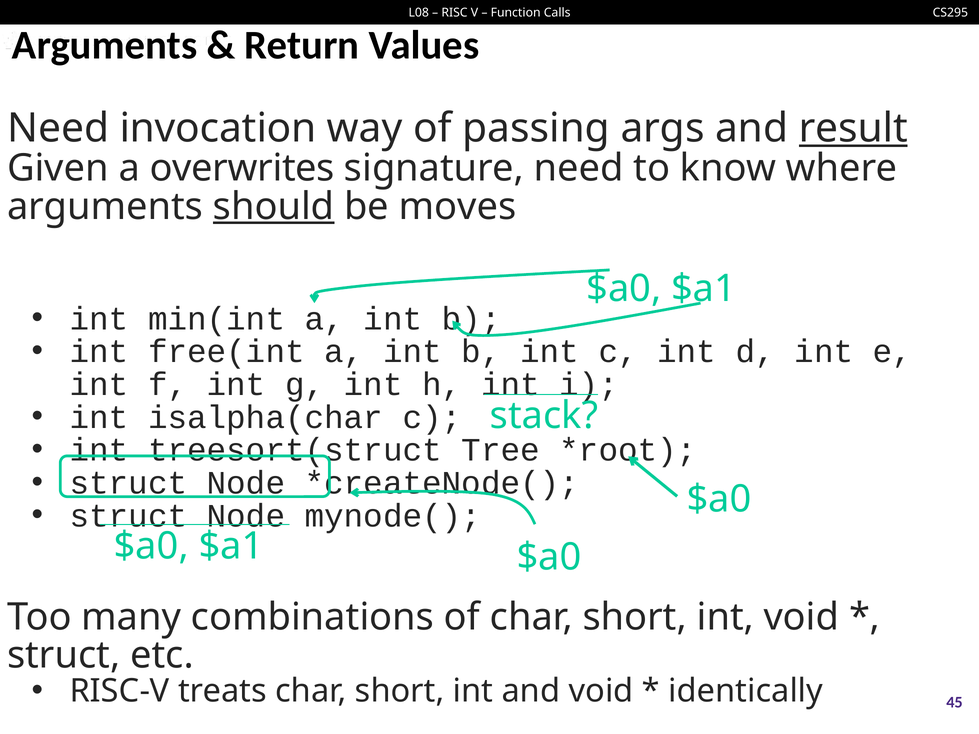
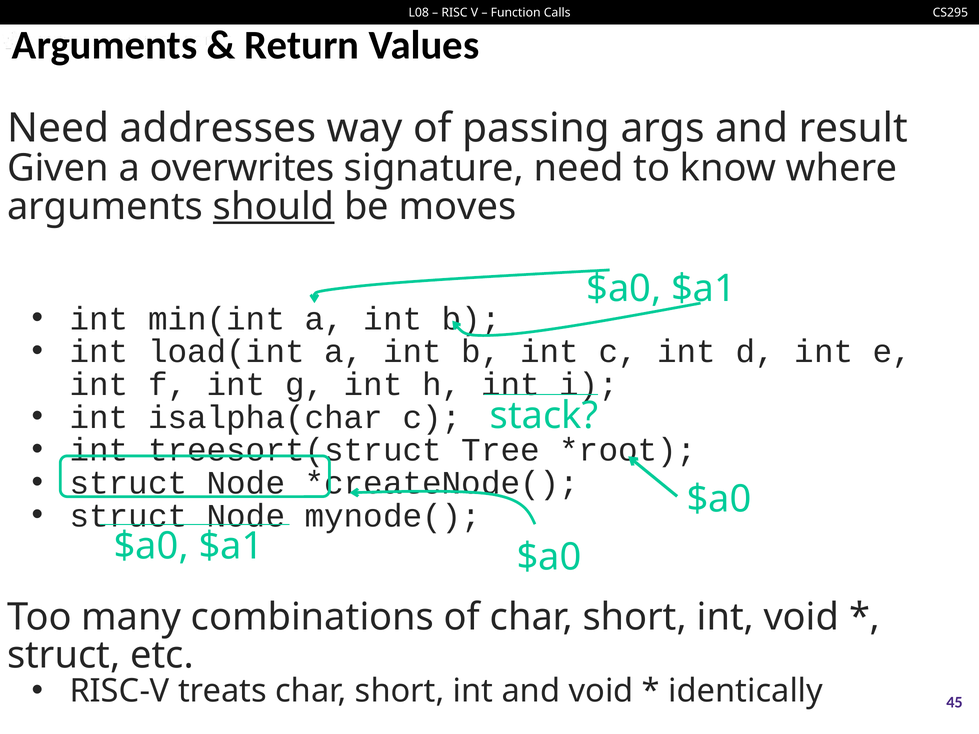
invocation: invocation -> addresses (218, 128)
result underline: present -> none (853, 128)
free(int: free(int -> load(int (226, 352)
